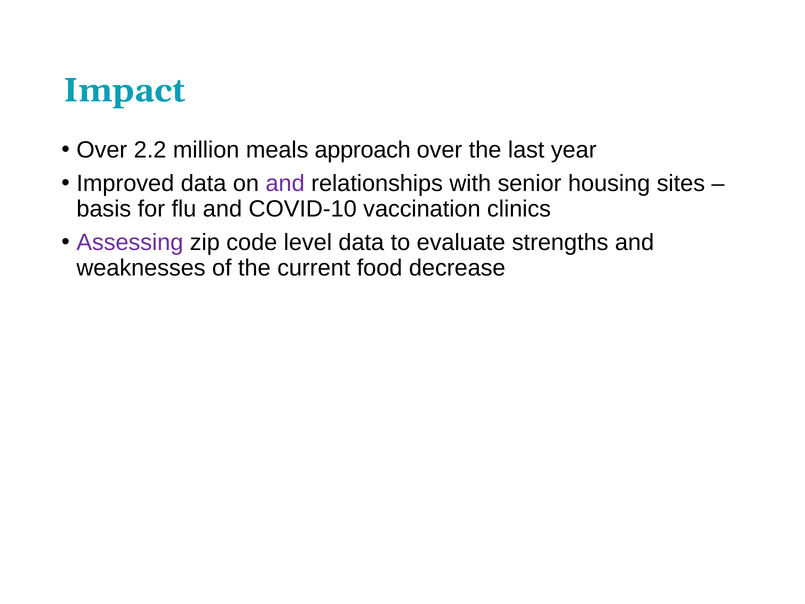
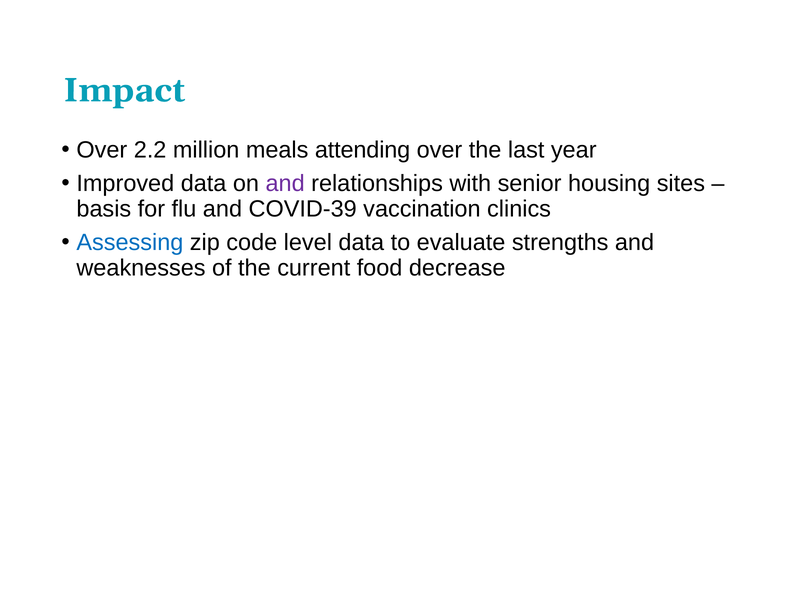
approach: approach -> attending (363, 150)
COVID-10: COVID-10 -> COVID-39 (303, 209)
Assessing colour: purple -> blue (130, 243)
